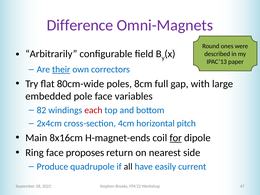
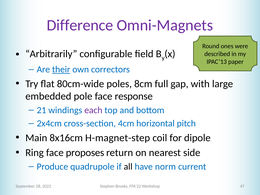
variables: variables -> response (134, 96)
82: 82 -> 21 (41, 110)
each colour: red -> purple (93, 110)
H-magnet-ends: H-magnet-ends -> H-magnet-step (118, 138)
for underline: present -> none (176, 138)
easily: easily -> norm (165, 167)
